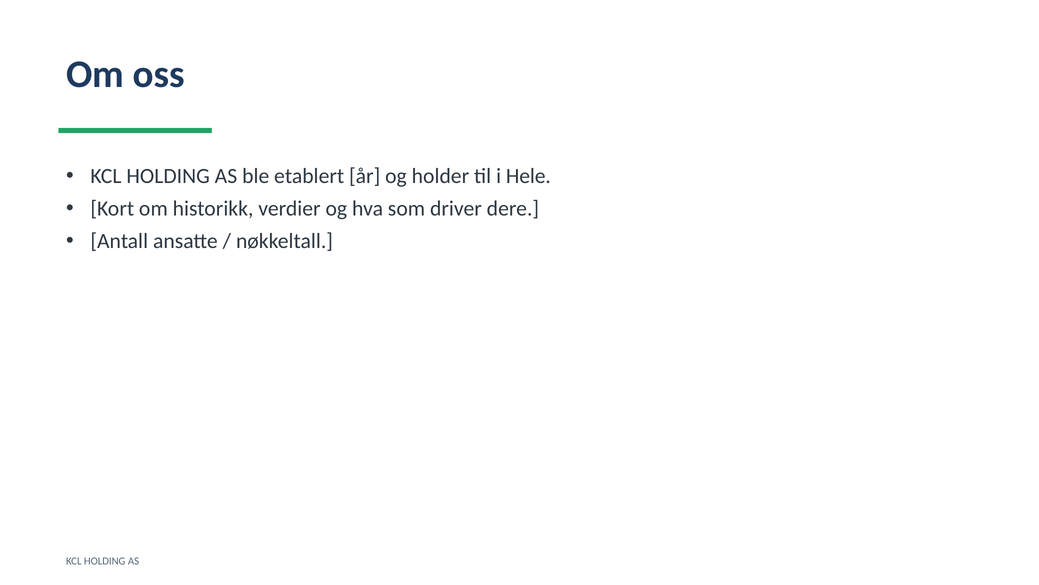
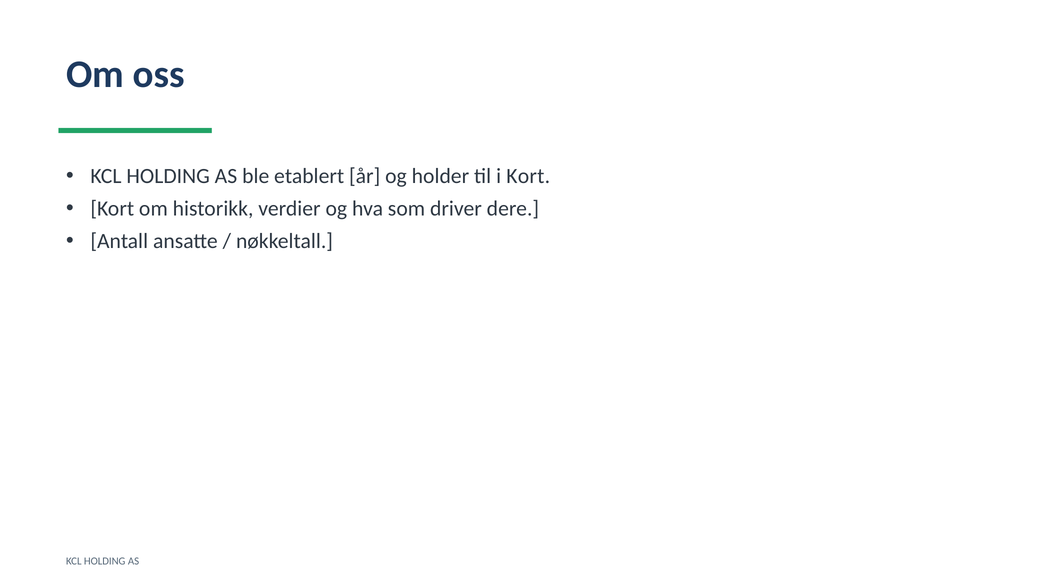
i Hele: Hele -> Kort (528, 176)
